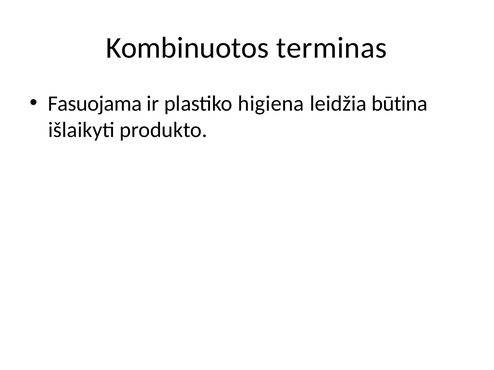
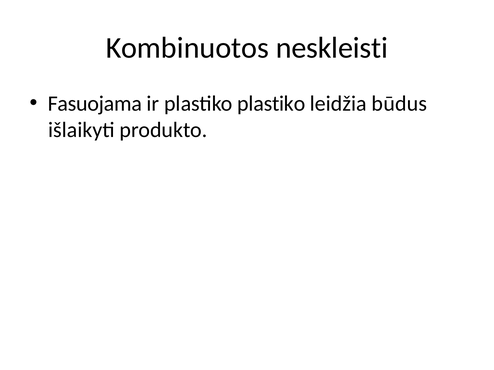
terminas: terminas -> neskleisti (332, 48)
plastiko higiena: higiena -> plastiko (271, 104)
būtina: būtina -> būdus (399, 104)
